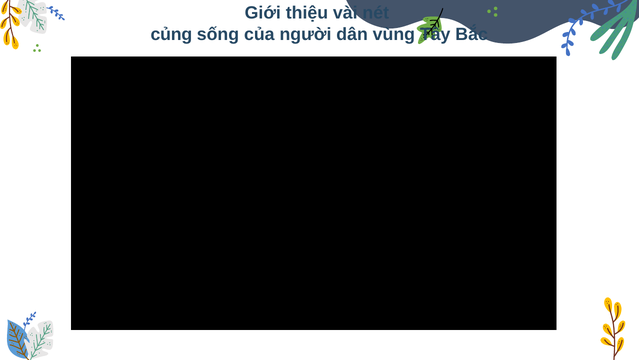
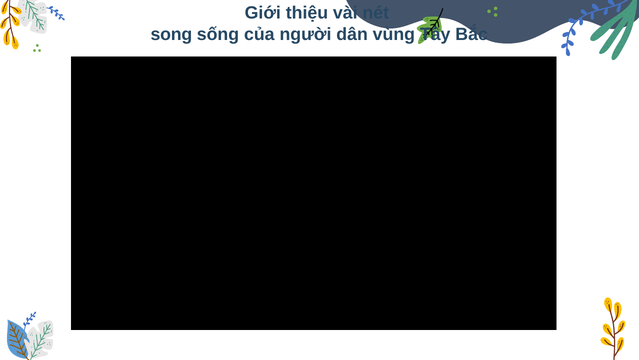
củng: củng -> song (171, 34)
